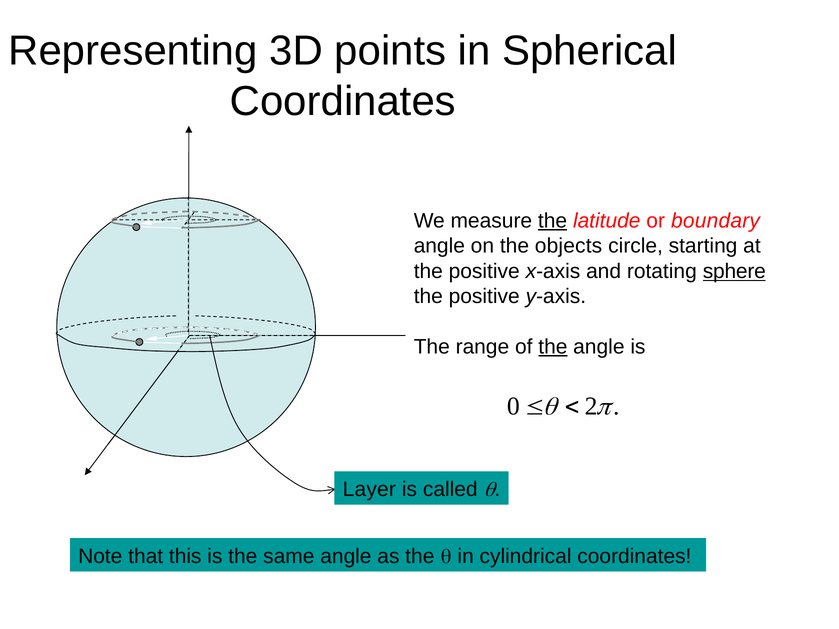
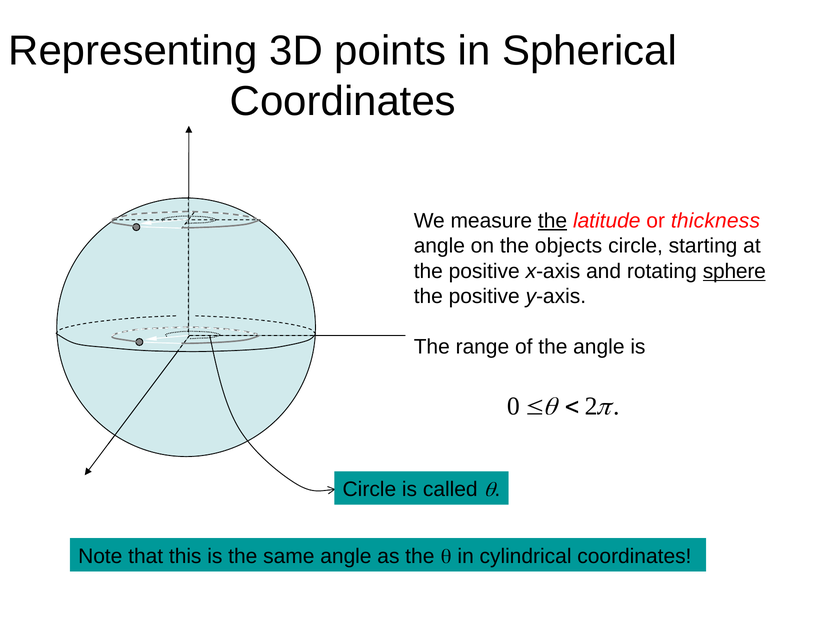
boundary: boundary -> thickness (715, 221)
the underline: present -> none (553, 347)
Layer: Layer -> Circle (369, 490)
